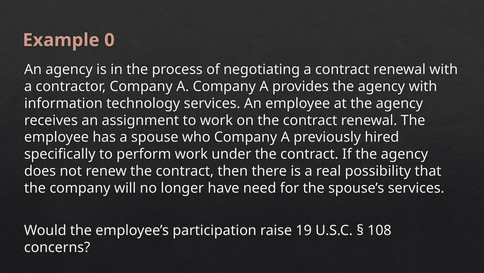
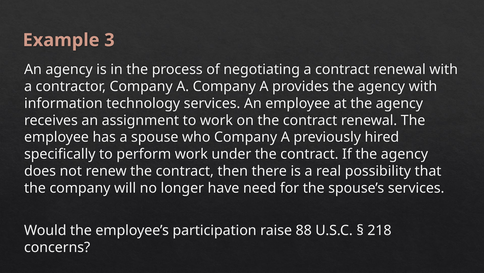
0: 0 -> 3 (109, 40)
19: 19 -> 88 (304, 230)
108: 108 -> 218 (379, 230)
